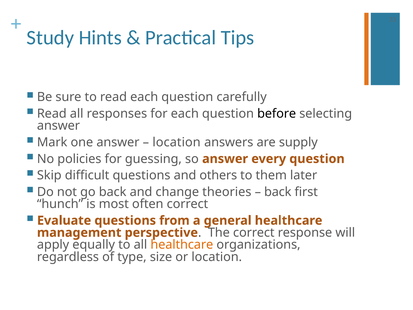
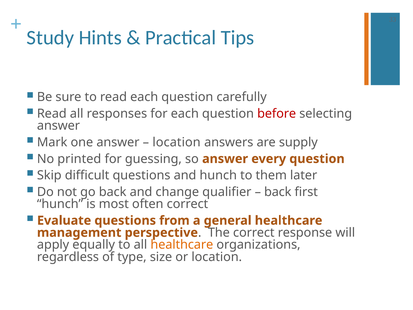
before colour: black -> red (277, 114)
policies: policies -> printed (79, 159)
and others: others -> hunch (218, 175)
theories: theories -> qualifier (227, 192)
